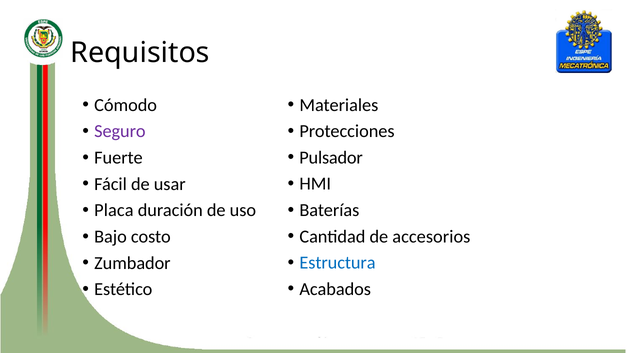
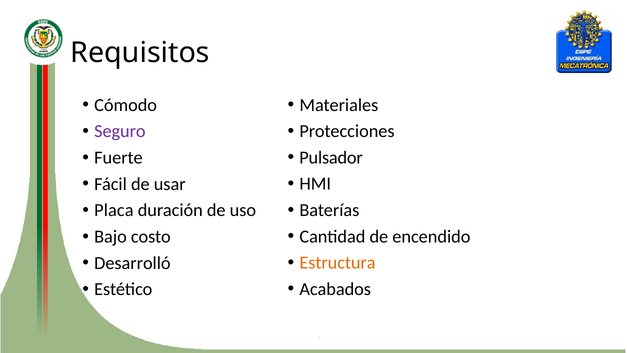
accesorios: accesorios -> encendido (431, 236)
Estructura colour: blue -> orange (337, 263)
Zumbador: Zumbador -> Desarrolló (132, 263)
